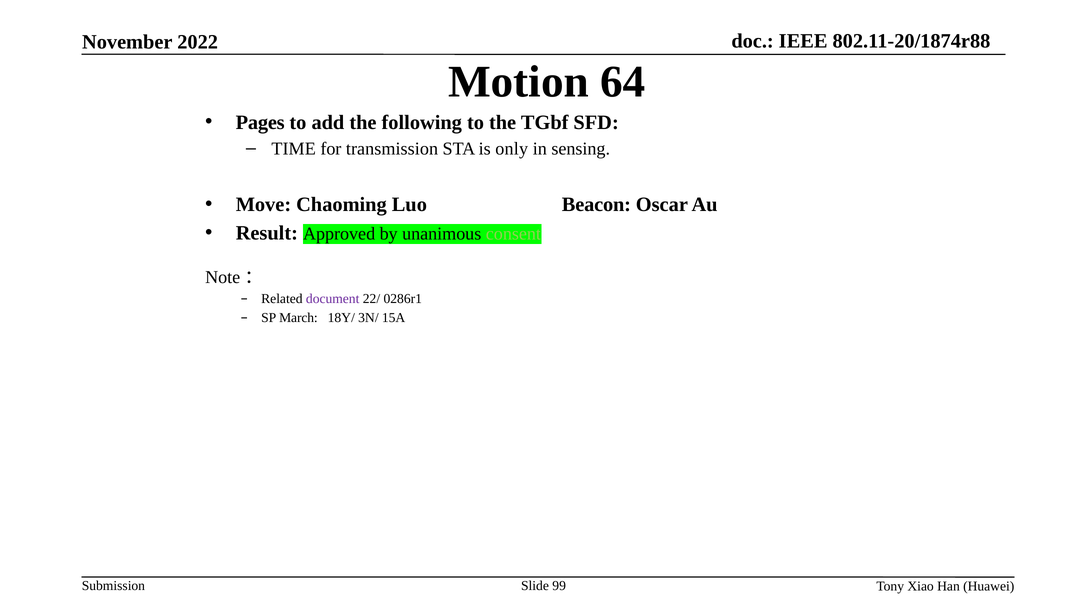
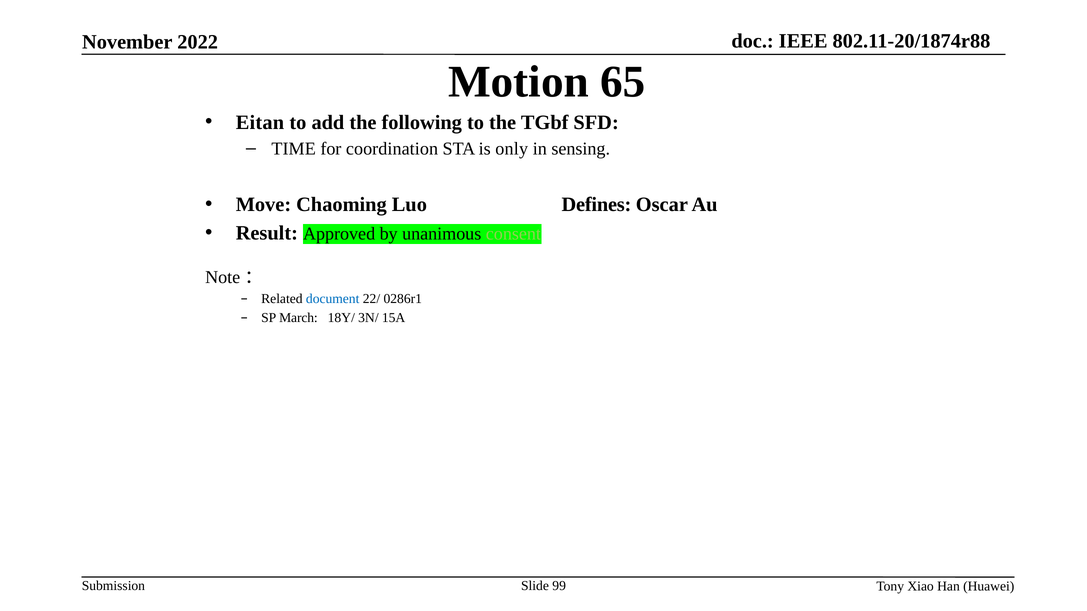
64: 64 -> 65 (623, 82)
Pages: Pages -> Eitan (260, 122)
transmission: transmission -> coordination (392, 149)
Beacon: Beacon -> Defines (596, 205)
document colour: purple -> blue (333, 299)
